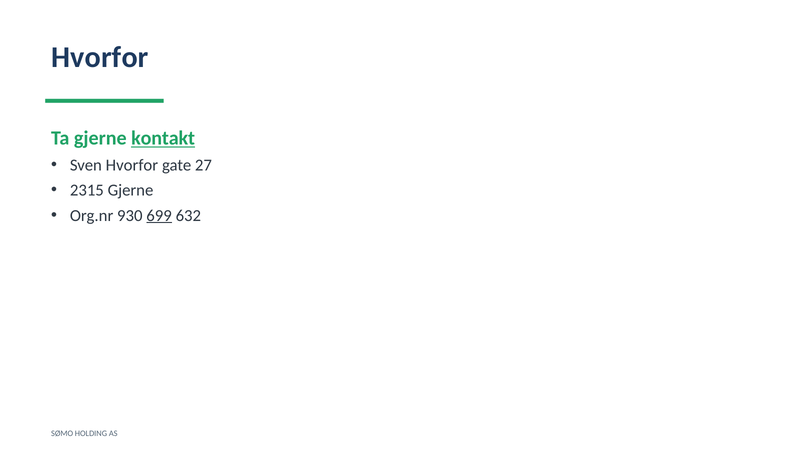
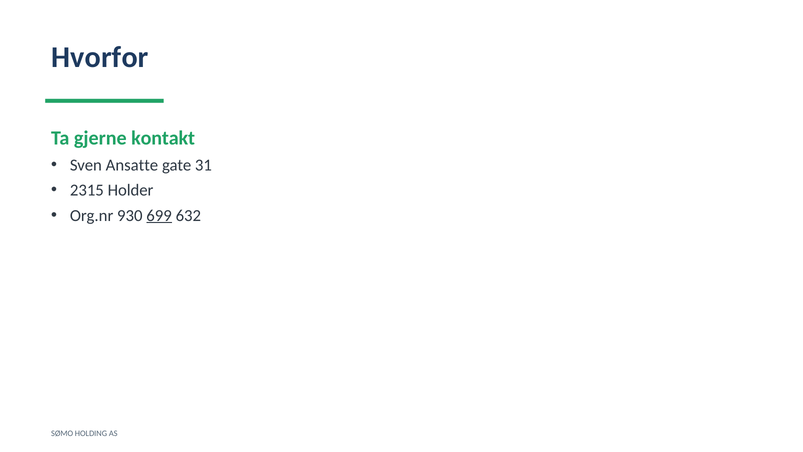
kontakt underline: present -> none (163, 138)
Sven Hvorfor: Hvorfor -> Ansatte (132, 165)
27: 27 -> 31 (203, 165)
2315 Gjerne: Gjerne -> Holder (131, 190)
